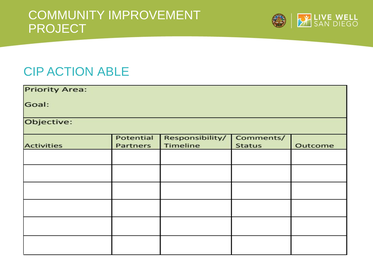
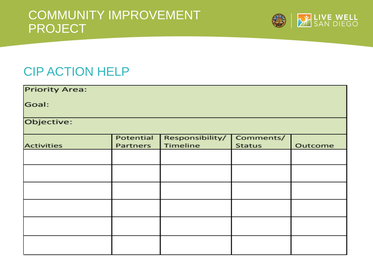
ABLE: ABLE -> HELP (113, 72)
